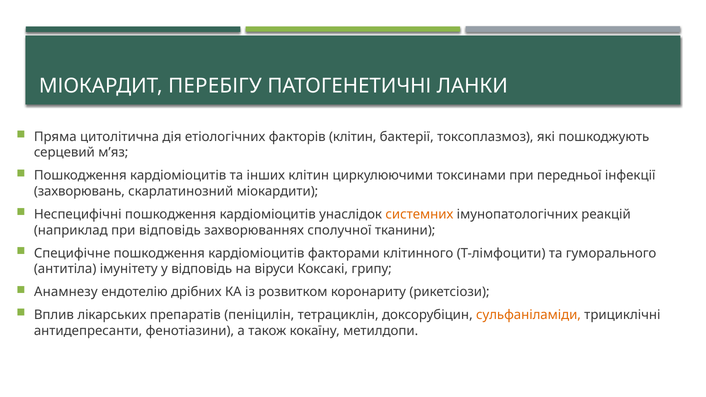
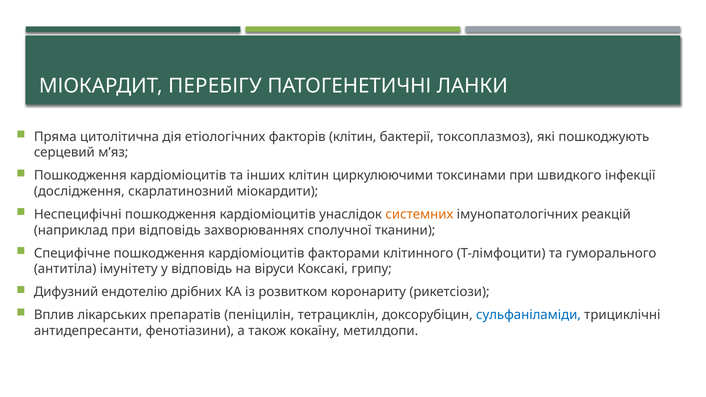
передньої: передньої -> швидкого (569, 176)
захворювань: захворювань -> дослідження (79, 191)
Анамнезу: Анамнезу -> Дифузний (66, 292)
сульфаніламіди colour: orange -> blue (528, 315)
